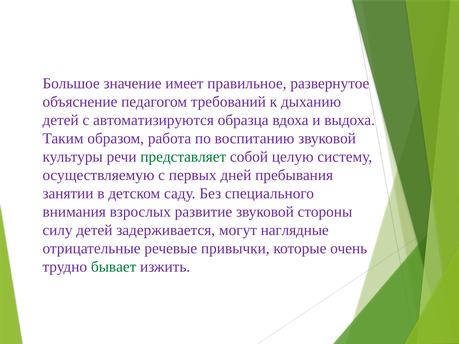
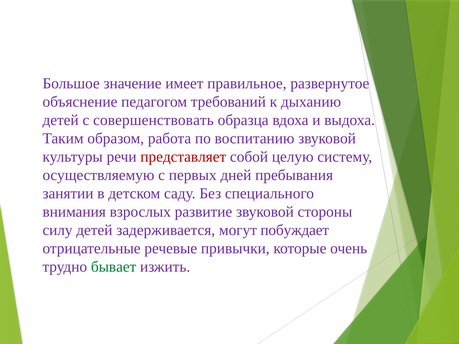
автоматизируются: автоматизируются -> совершенствовать (153, 120)
представляет colour: green -> red (183, 157)
наглядные: наглядные -> побуждает (295, 230)
